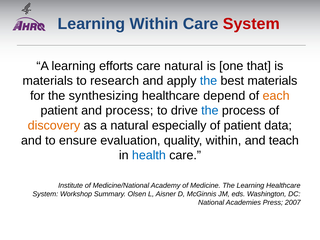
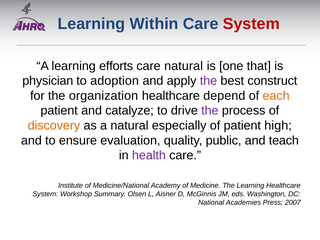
materials: materials -> physician (48, 81)
research: research -> adoption (115, 81)
the colour: blue -> purple (209, 81)
best materials: materials -> construct (272, 81)
synthesizing: synthesizing -> organization (104, 96)
and process: process -> catalyze (130, 111)
the colour: blue -> purple (210, 111)
data: data -> high (278, 126)
quality within: within -> public (224, 140)
health colour: blue -> purple (149, 155)
